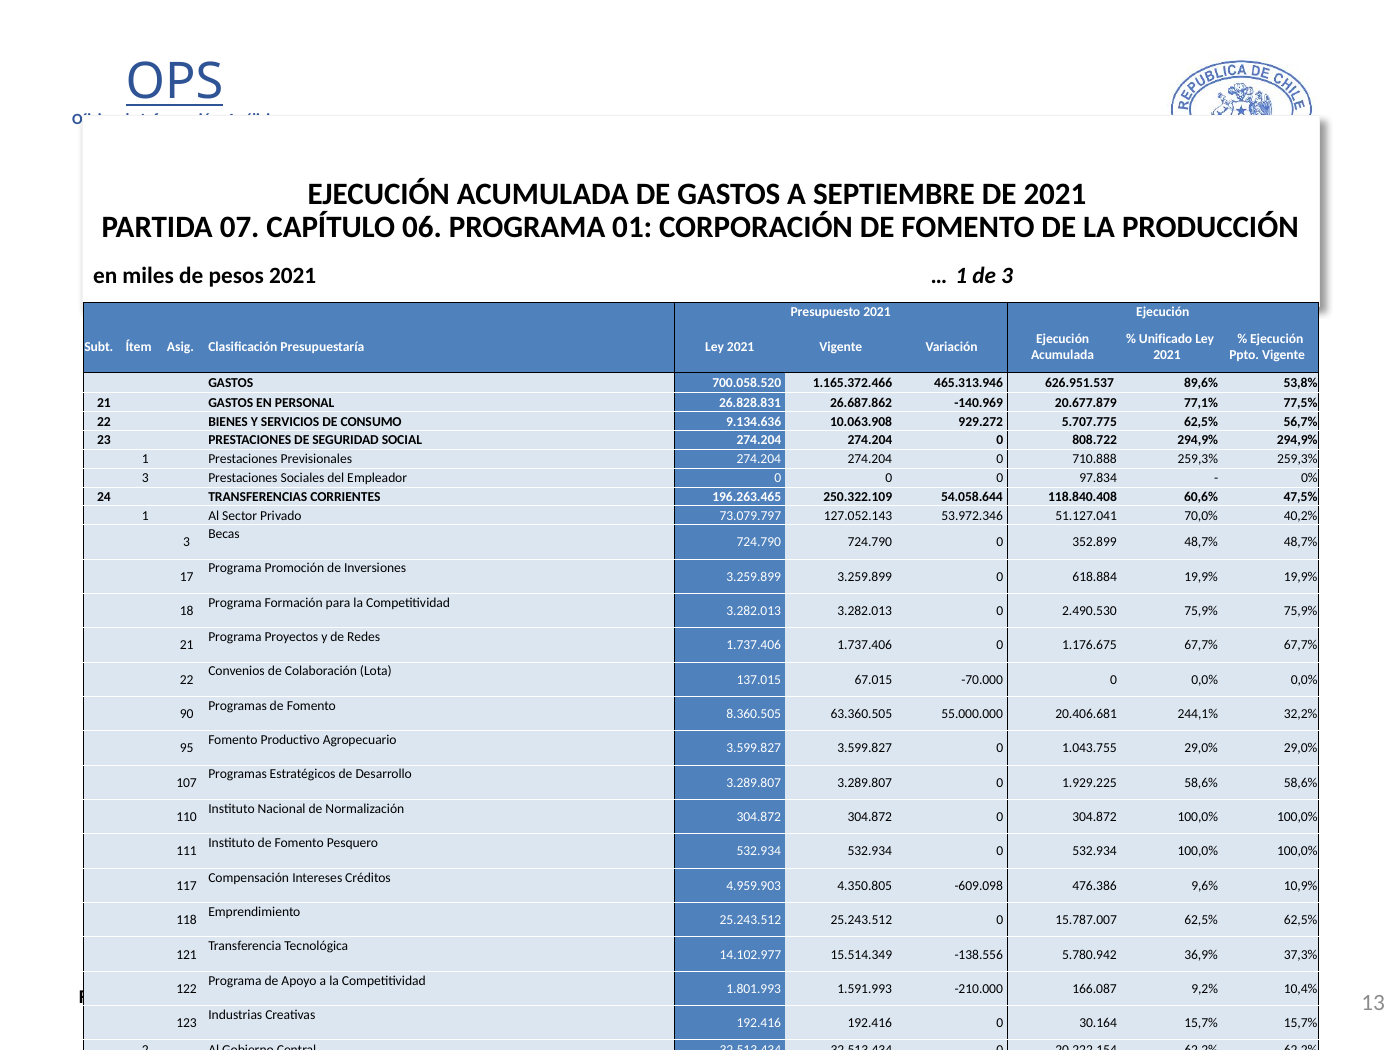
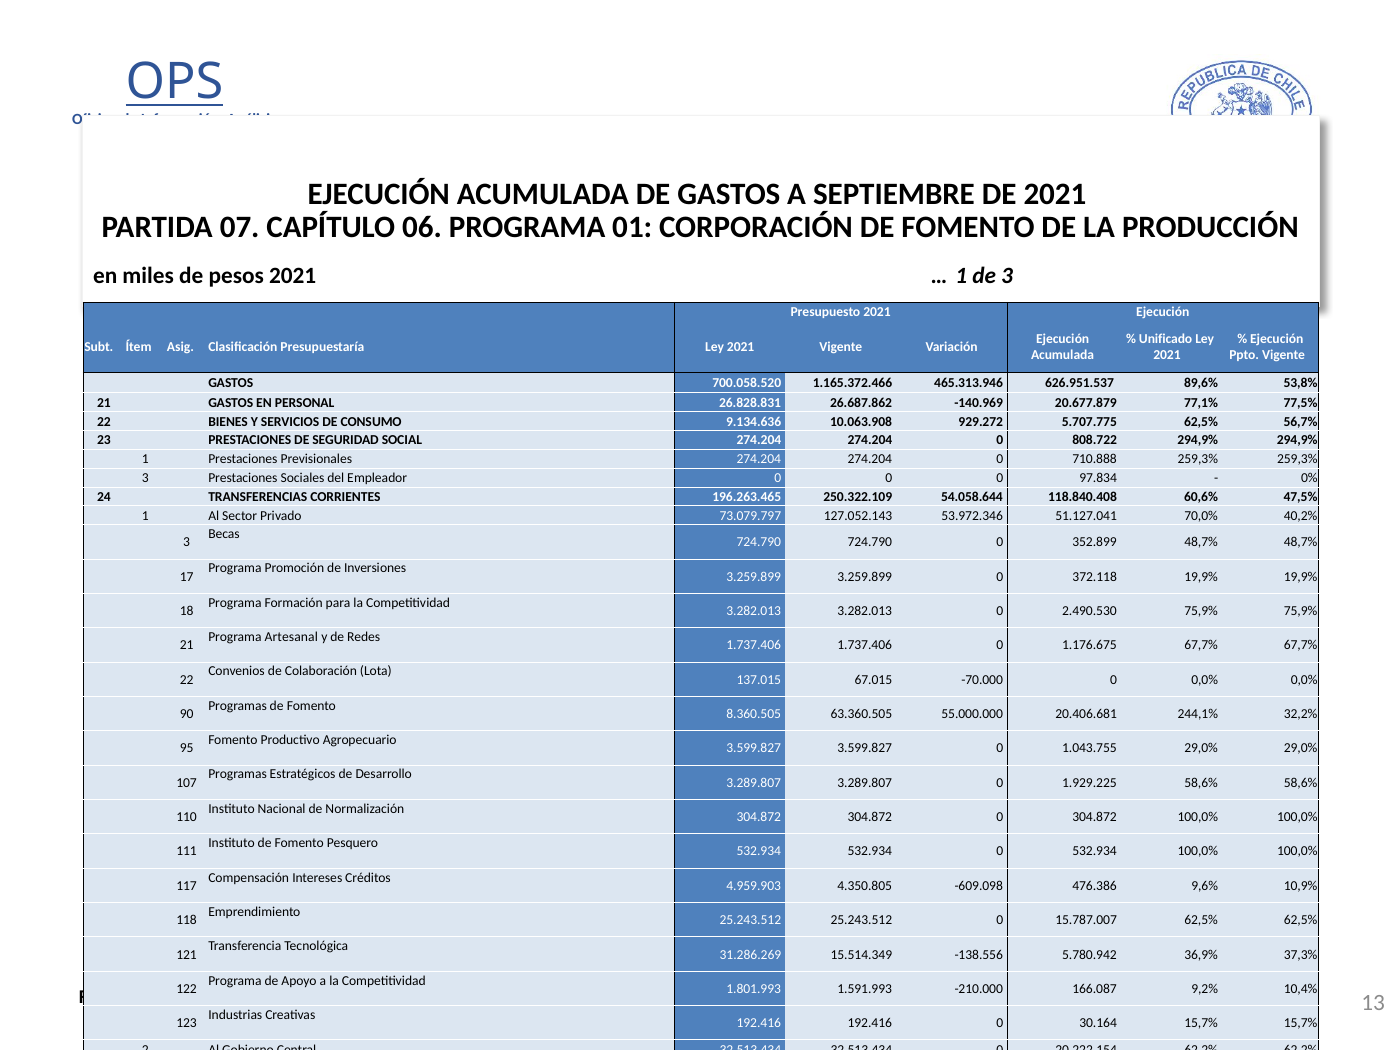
618.884: 618.884 -> 372.118 (1095, 576)
Proyectos: Proyectos -> Artesanal (291, 637)
14.102.977: 14.102.977 -> 31.286.269 (750, 954)
